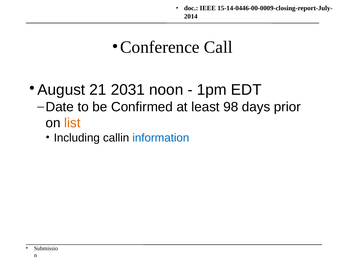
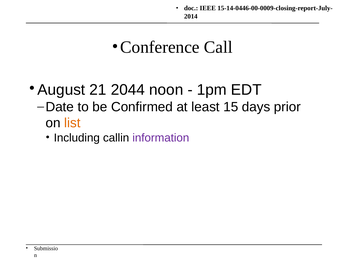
2031: 2031 -> 2044 (128, 90)
98: 98 -> 15 (231, 107)
information colour: blue -> purple (161, 138)
